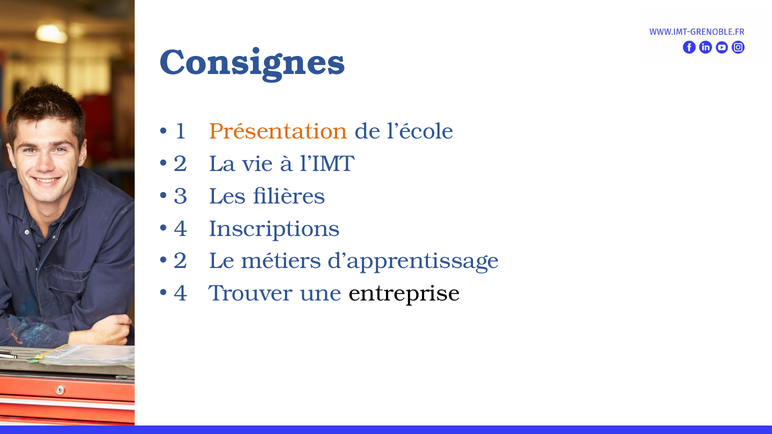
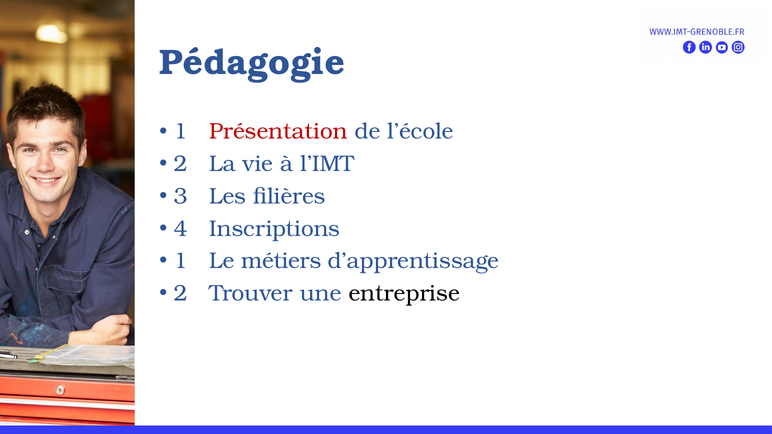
Consignes: Consignes -> Pédagogie (252, 63)
Présentation colour: orange -> red (278, 132)
2: 2 -> 1 (181, 261)
4: 4 -> 2 (181, 293)
